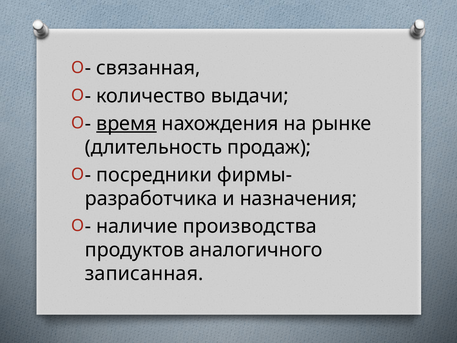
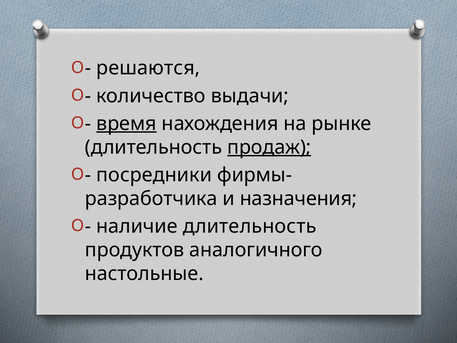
связанная: связанная -> решаются (148, 68)
продаж underline: none -> present (269, 147)
наличие производства: производства -> длительность (250, 226)
записанная: записанная -> настольные (144, 273)
